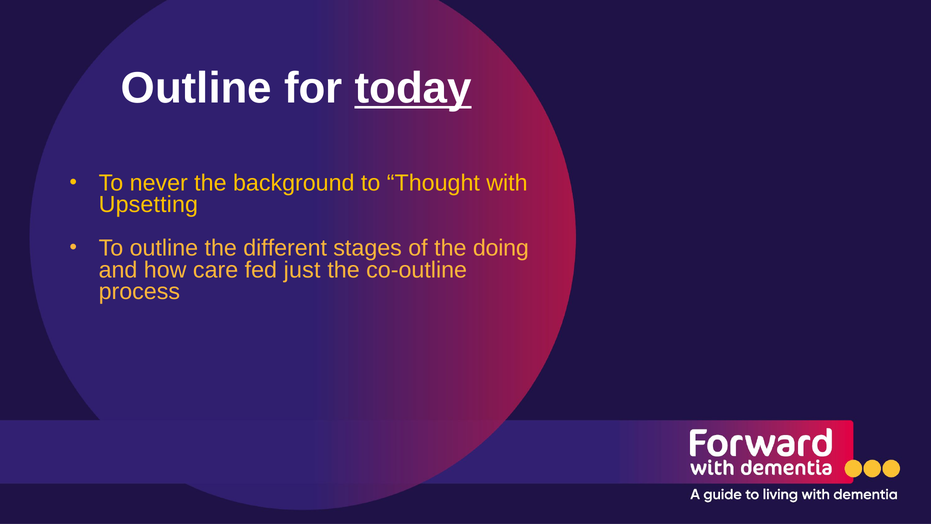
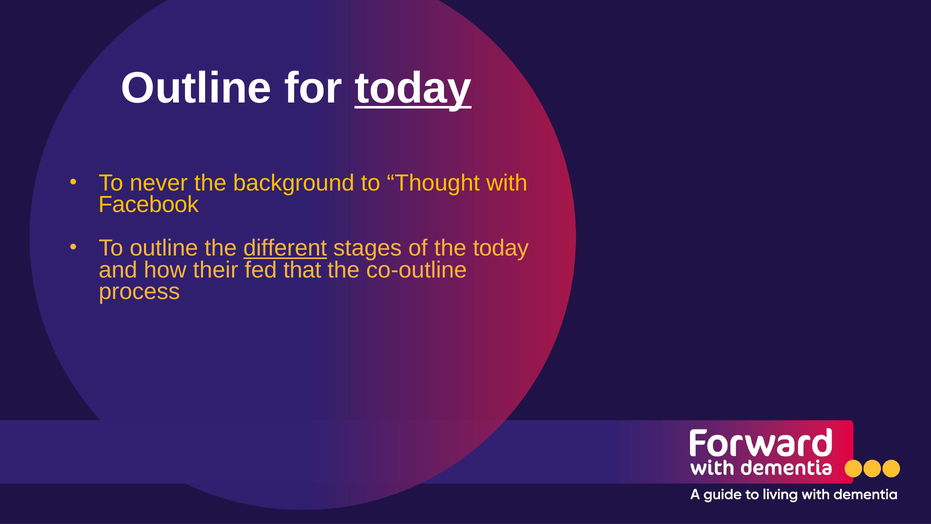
Upsetting: Upsetting -> Facebook (149, 205)
different underline: none -> present (285, 248)
the doing: doing -> today (501, 248)
care: care -> their (216, 270)
just: just -> that (302, 270)
